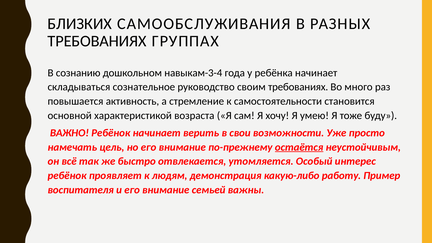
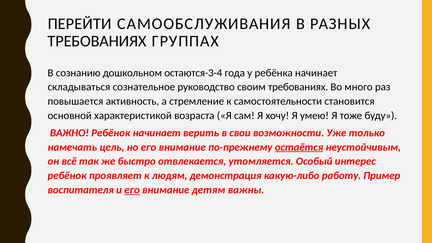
БЛИЗКИХ: БЛИЗКИХ -> ПЕРЕЙТИ (80, 24)
навыкам-3-4: навыкам-3-4 -> остаются-3-4 (193, 73)
просто: просто -> только (367, 133)
его underline: none -> present (132, 190)
семьей: семьей -> детям (209, 190)
